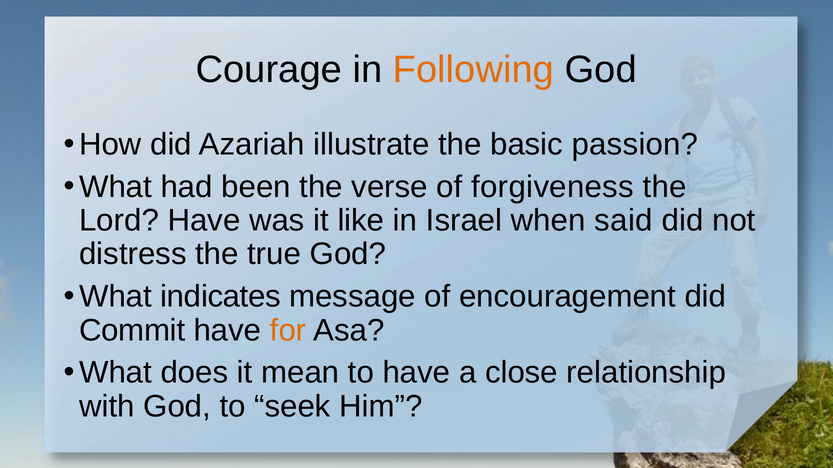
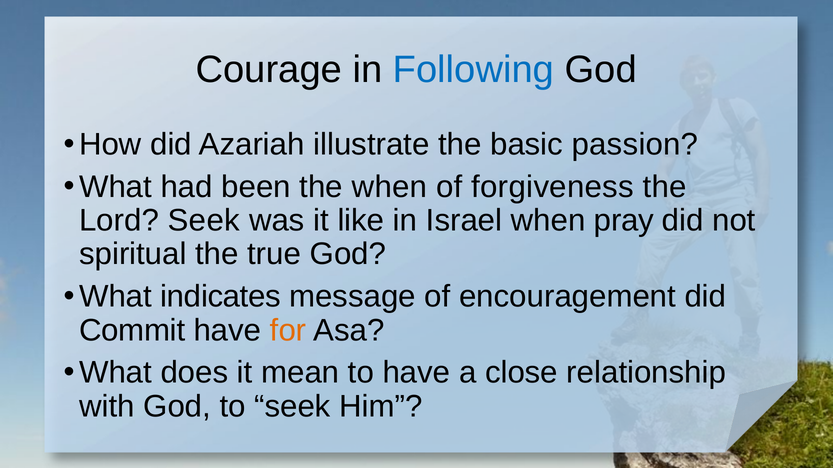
Following colour: orange -> blue (473, 70)
the verse: verse -> when (389, 187)
Lord Have: Have -> Seek (204, 221)
said: said -> pray (624, 221)
distress: distress -> spiritual (133, 254)
